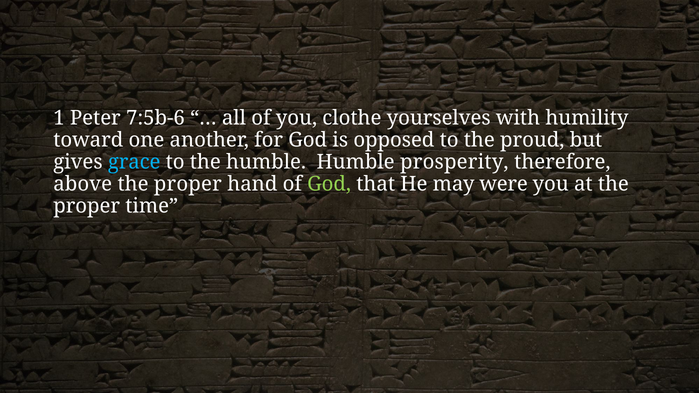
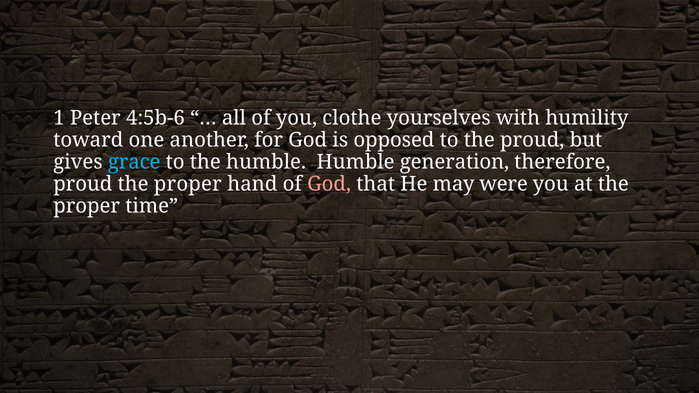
7:5b-6: 7:5b-6 -> 4:5b-6 (155, 118)
prosperity: prosperity -> generation (455, 162)
above: above -> proud (83, 184)
God colour: light green -> pink (329, 184)
